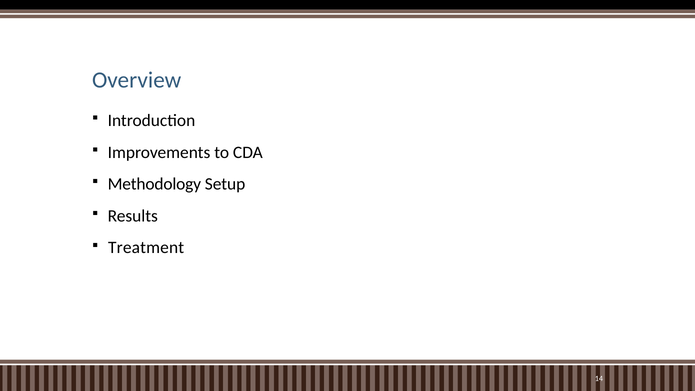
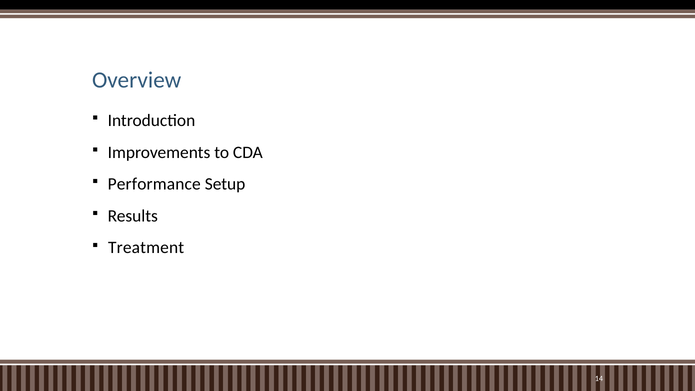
Methodology: Methodology -> Performance (154, 184)
